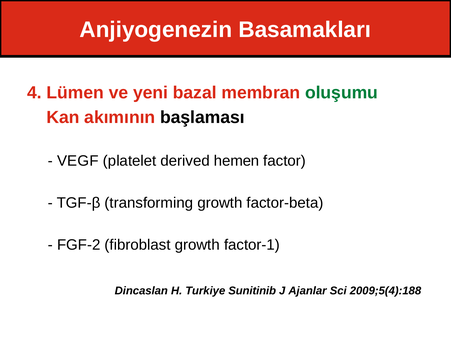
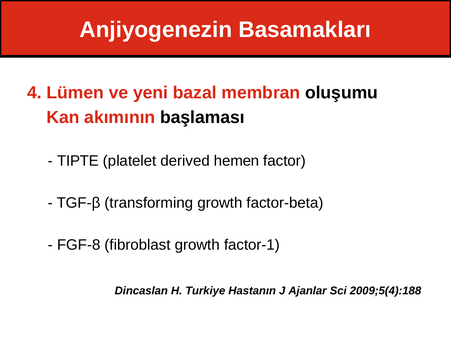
oluşumu colour: green -> black (342, 93)
VEGF: VEGF -> TIPTE (78, 161)
FGF-2: FGF-2 -> FGF-8 (79, 245)
Sunitinib: Sunitinib -> Hastanın (252, 291)
